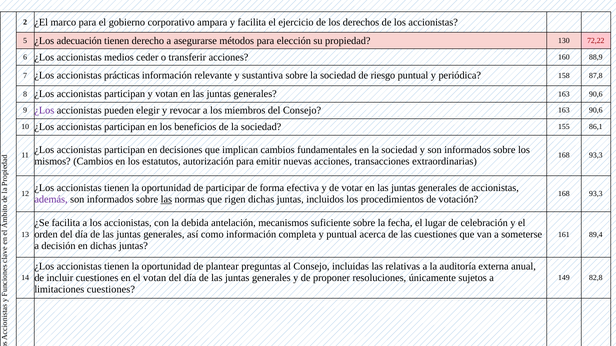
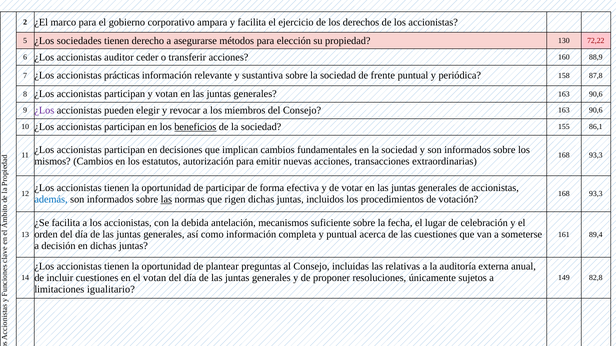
adecuación: adecuación -> sociedades (79, 41)
medios: medios -> auditor (119, 57)
riesgo: riesgo -> frente (383, 76)
beneficios underline: none -> present (195, 127)
además colour: purple -> blue (51, 200)
limitaciones cuestiones: cuestiones -> igualitario (111, 290)
